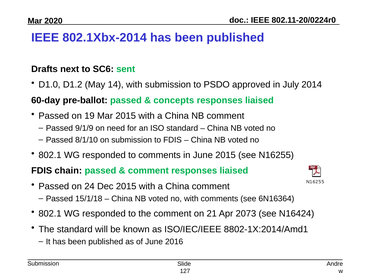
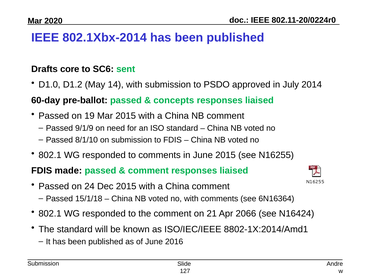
next: next -> core (70, 69)
chain: chain -> made (68, 171)
2073: 2073 -> 2066 (246, 214)
